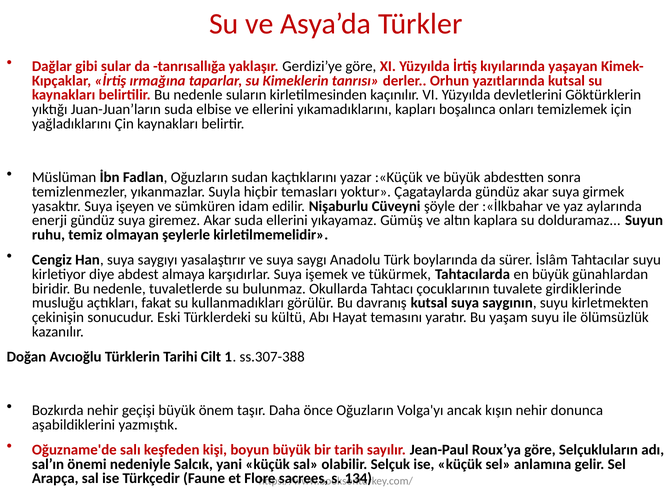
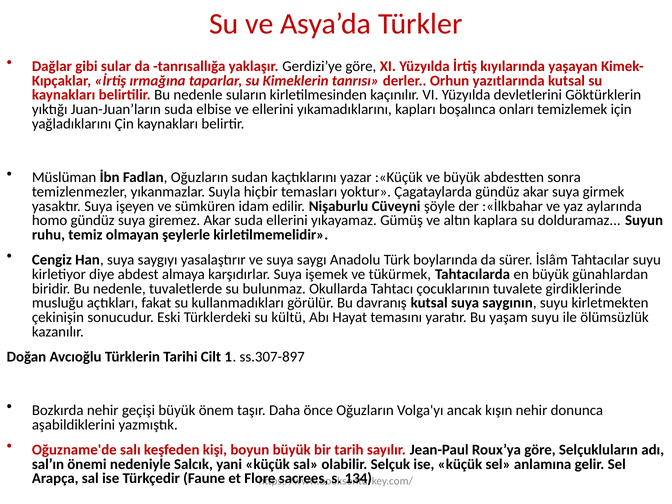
enerji: enerji -> homo (50, 220)
ss.307-388: ss.307-388 -> ss.307-897 (272, 357)
